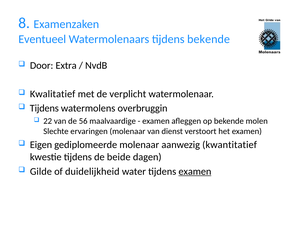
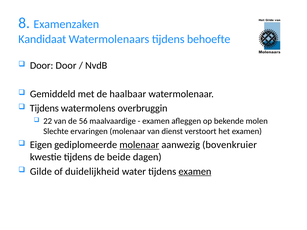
Eventueel: Eventueel -> Kandidaat (42, 39)
tijdens bekende: bekende -> behoefte (209, 39)
Door Extra: Extra -> Door (66, 65)
Kwalitatief: Kwalitatief -> Gemiddeld (53, 94)
verplicht: verplicht -> haalbaar (128, 94)
molenaar underline: none -> present (139, 145)
kwantitatief: kwantitatief -> bovenkruier (230, 145)
